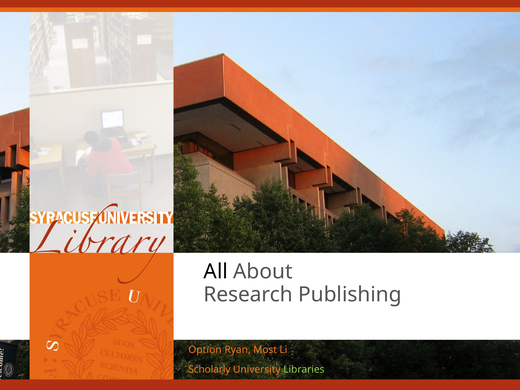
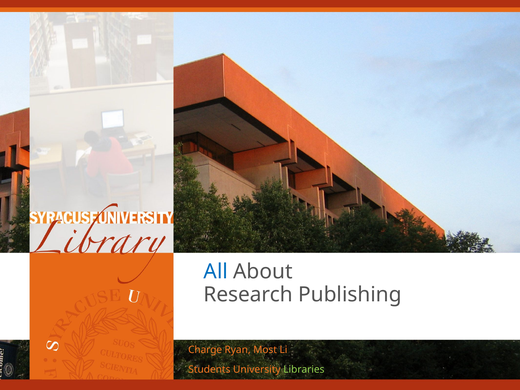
All colour: black -> blue (216, 272)
Option: Option -> Charge (205, 350)
Scholarly: Scholarly -> Students (209, 369)
